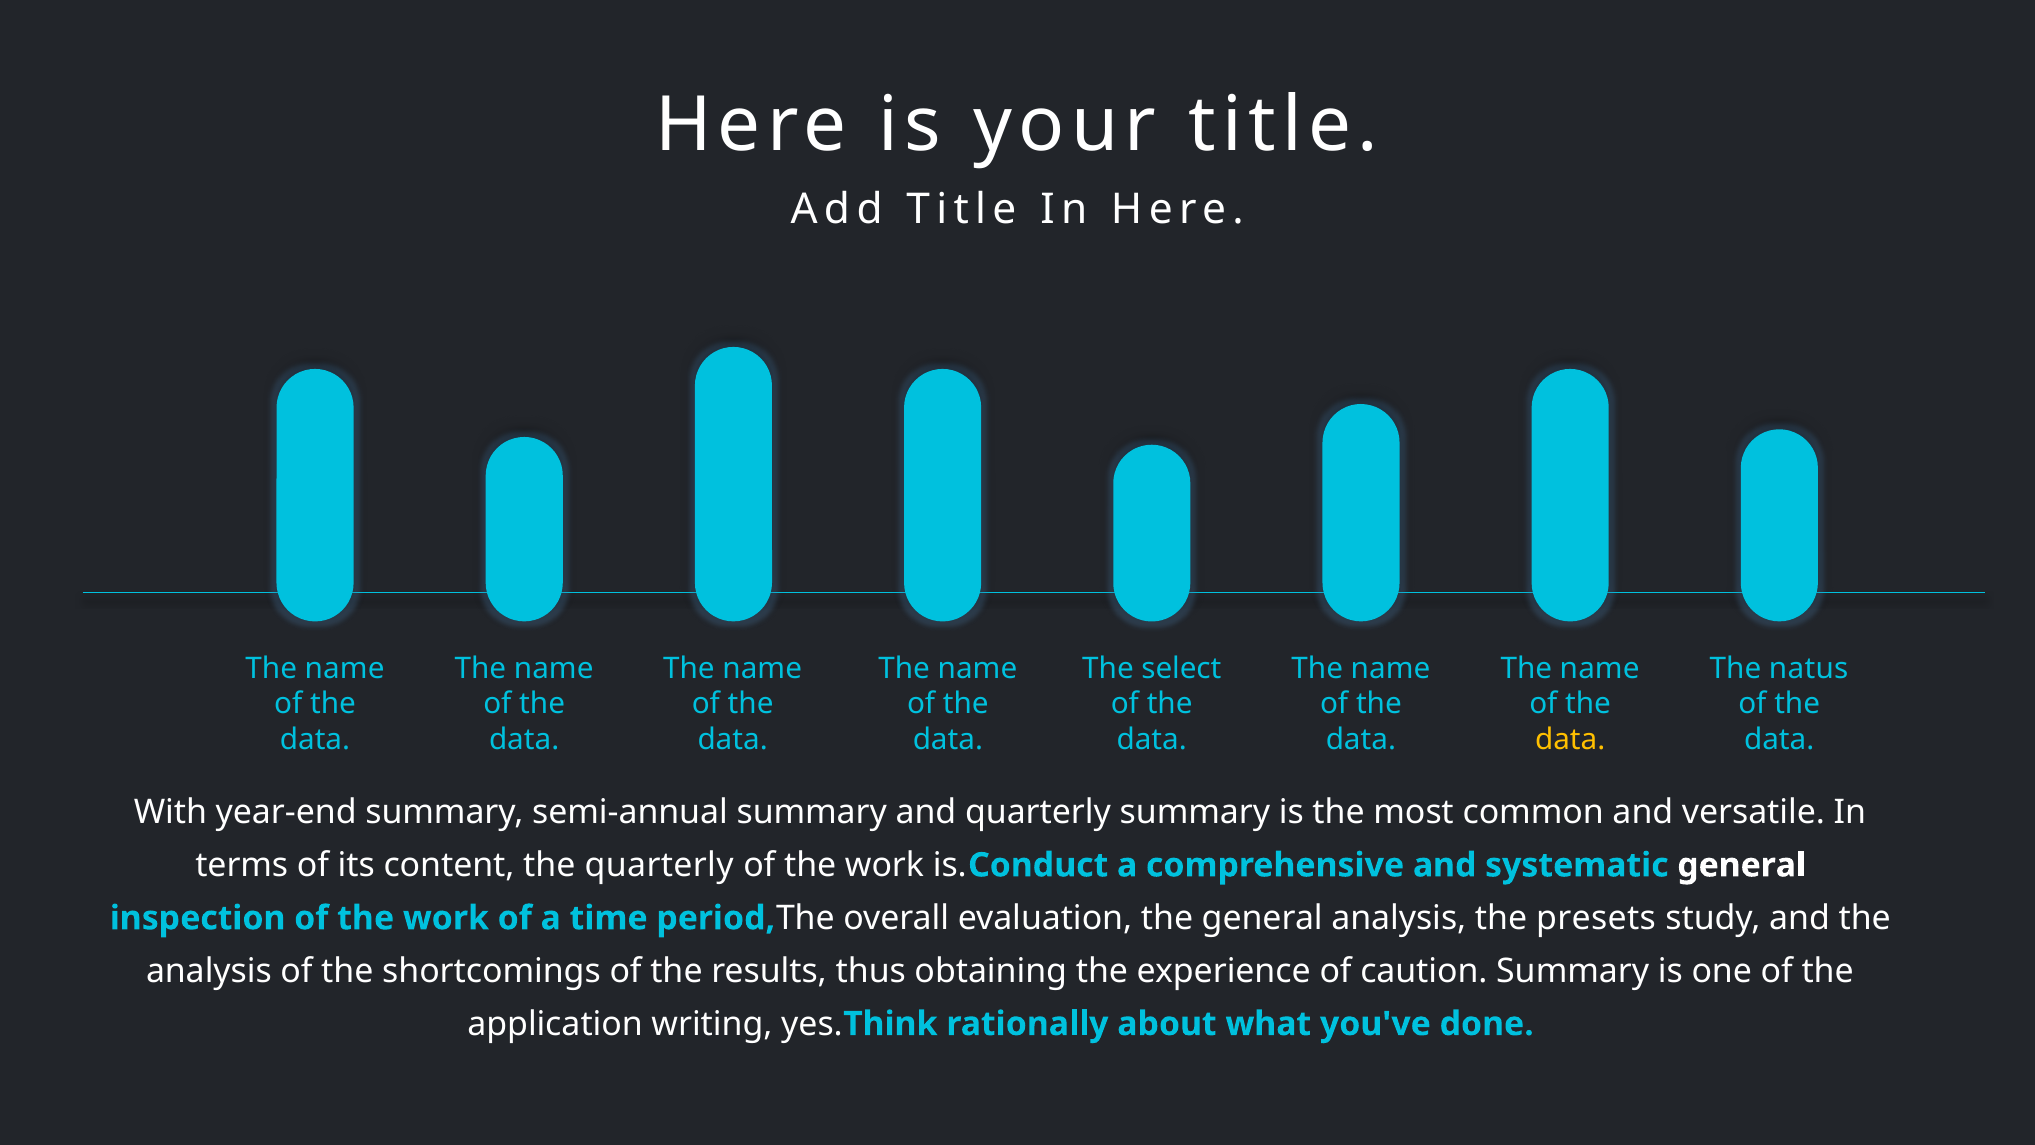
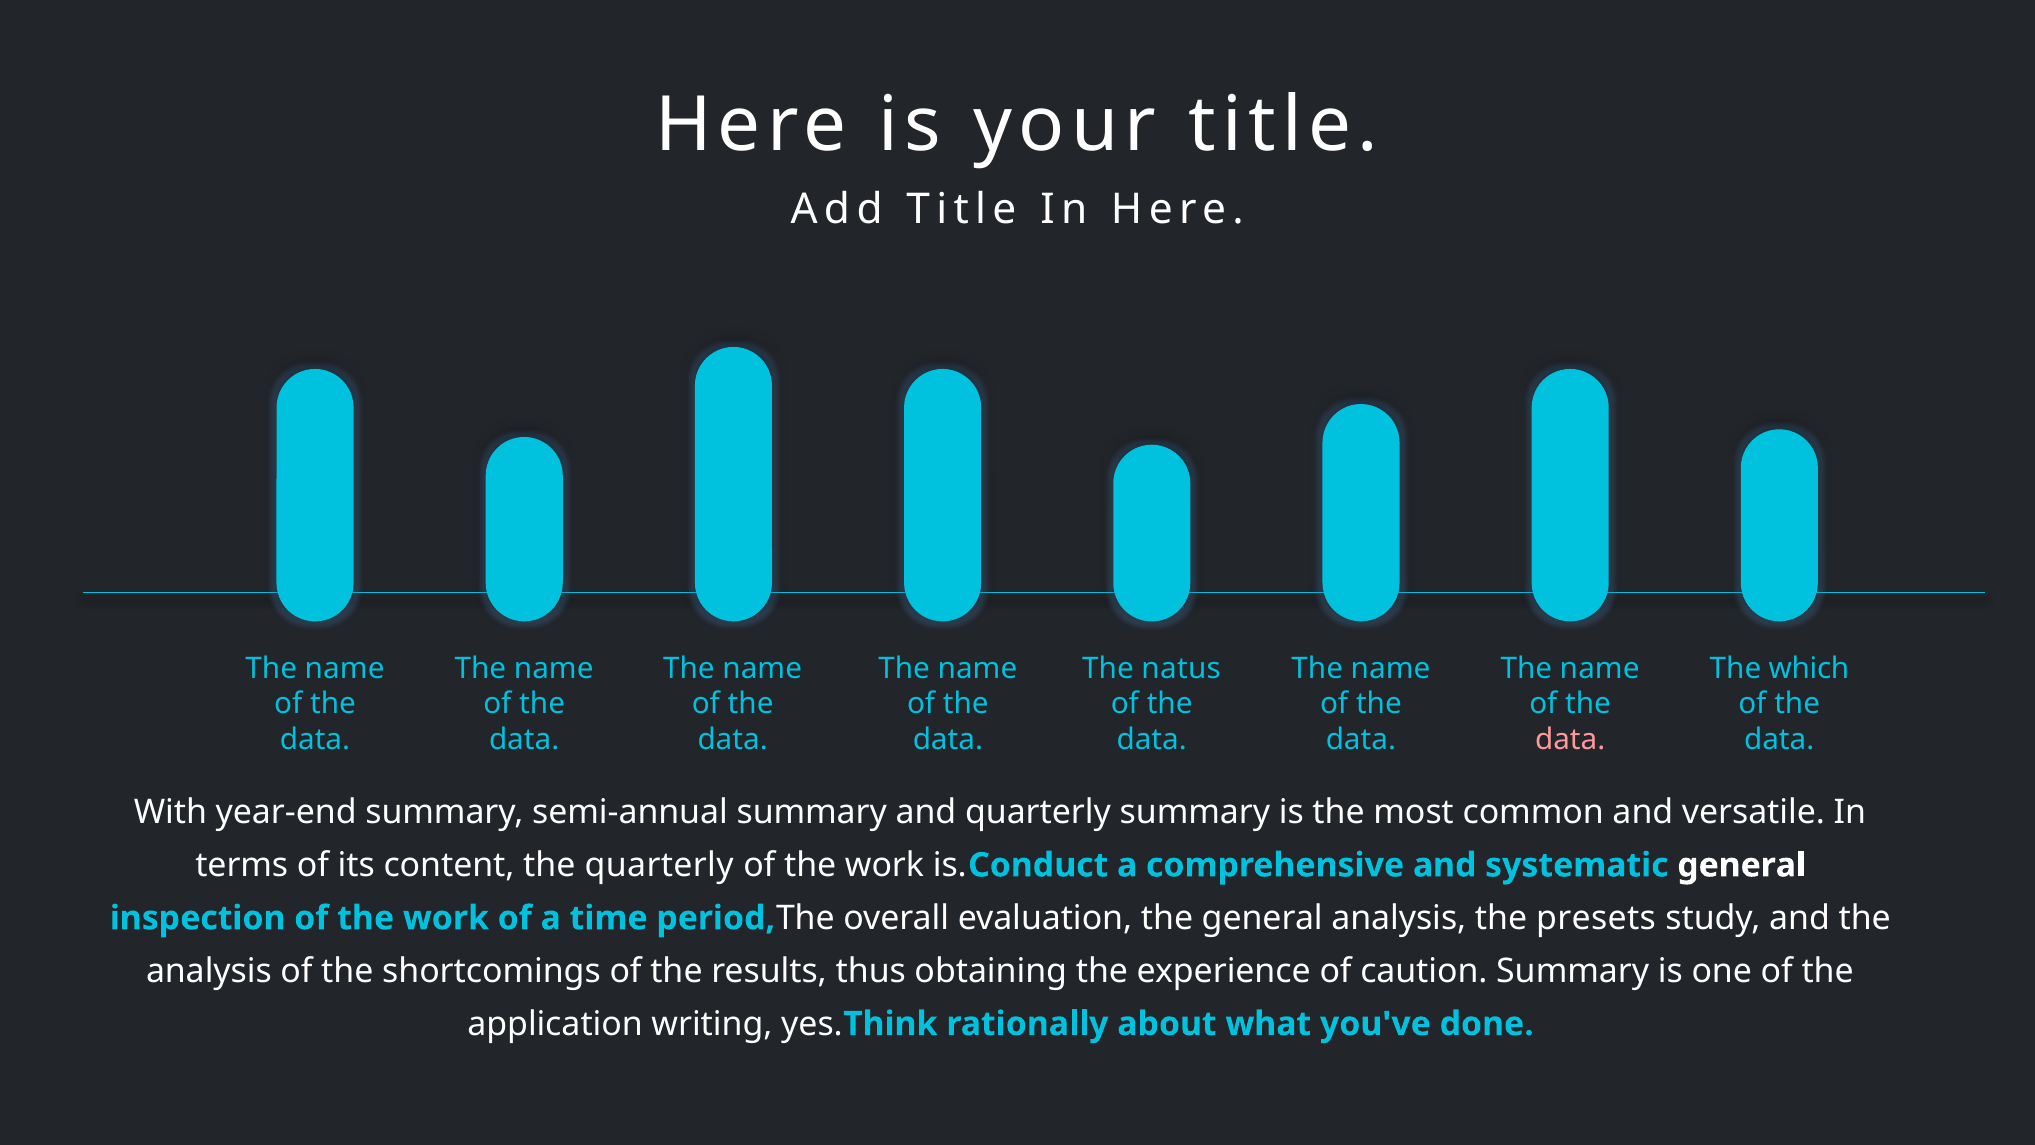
select: select -> natus (1181, 668)
natus: natus -> which (1809, 668)
data colour: yellow -> pink (1570, 740)
